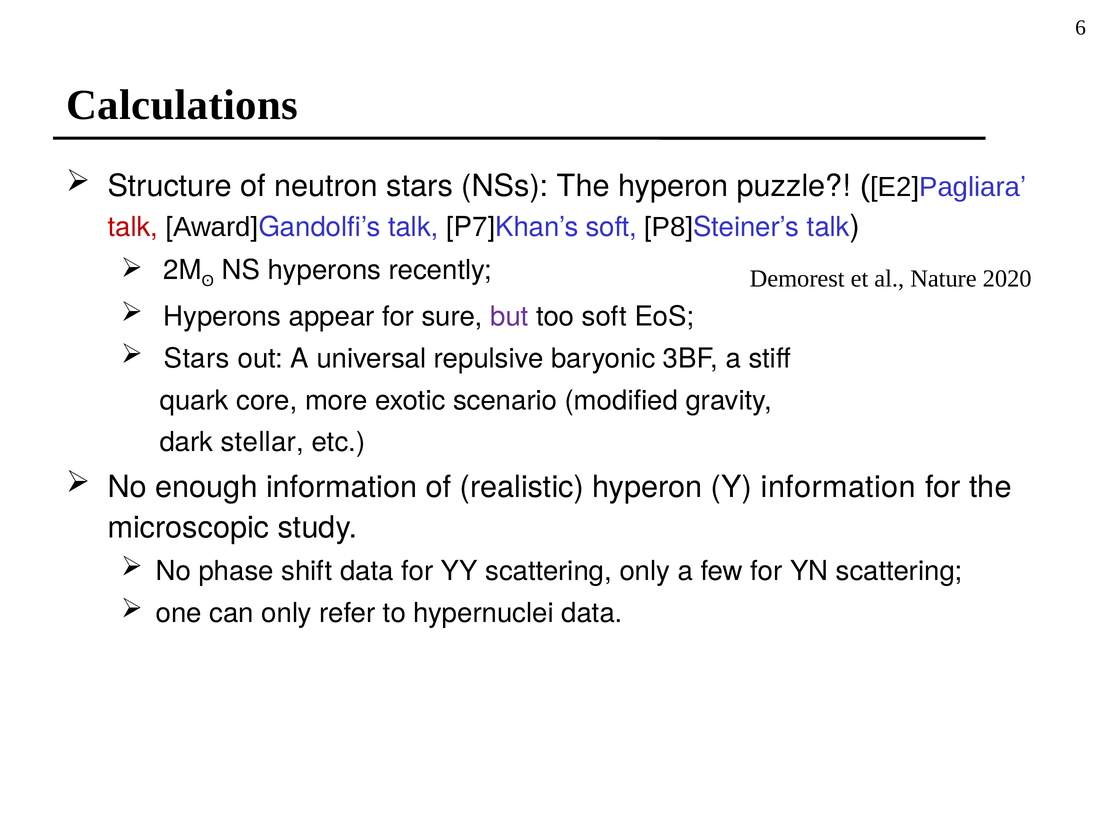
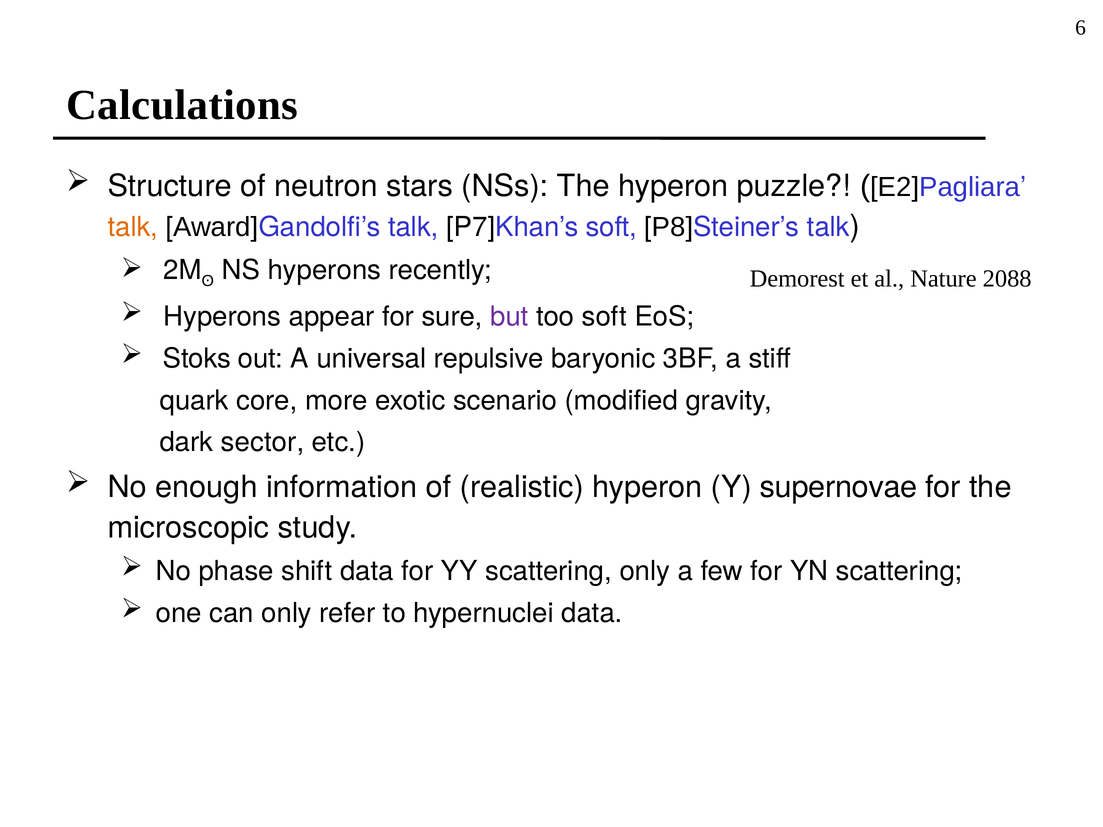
talk colour: red -> orange (133, 227)
2020: 2020 -> 2088 (1007, 279)
Stars: Stars -> Stoks (197, 359)
stellar: stellar -> sector (263, 442)
Y information: information -> supernovae (839, 487)
